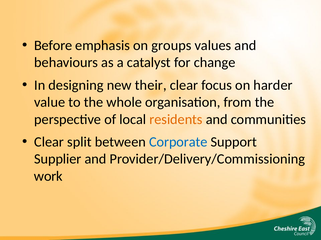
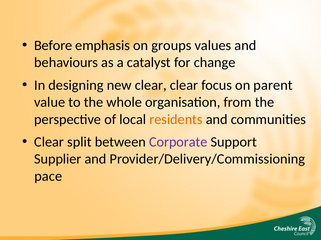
new their: their -> clear (151, 85)
harder: harder -> parent (273, 85)
Corporate colour: blue -> purple (178, 142)
work: work -> pace (48, 177)
